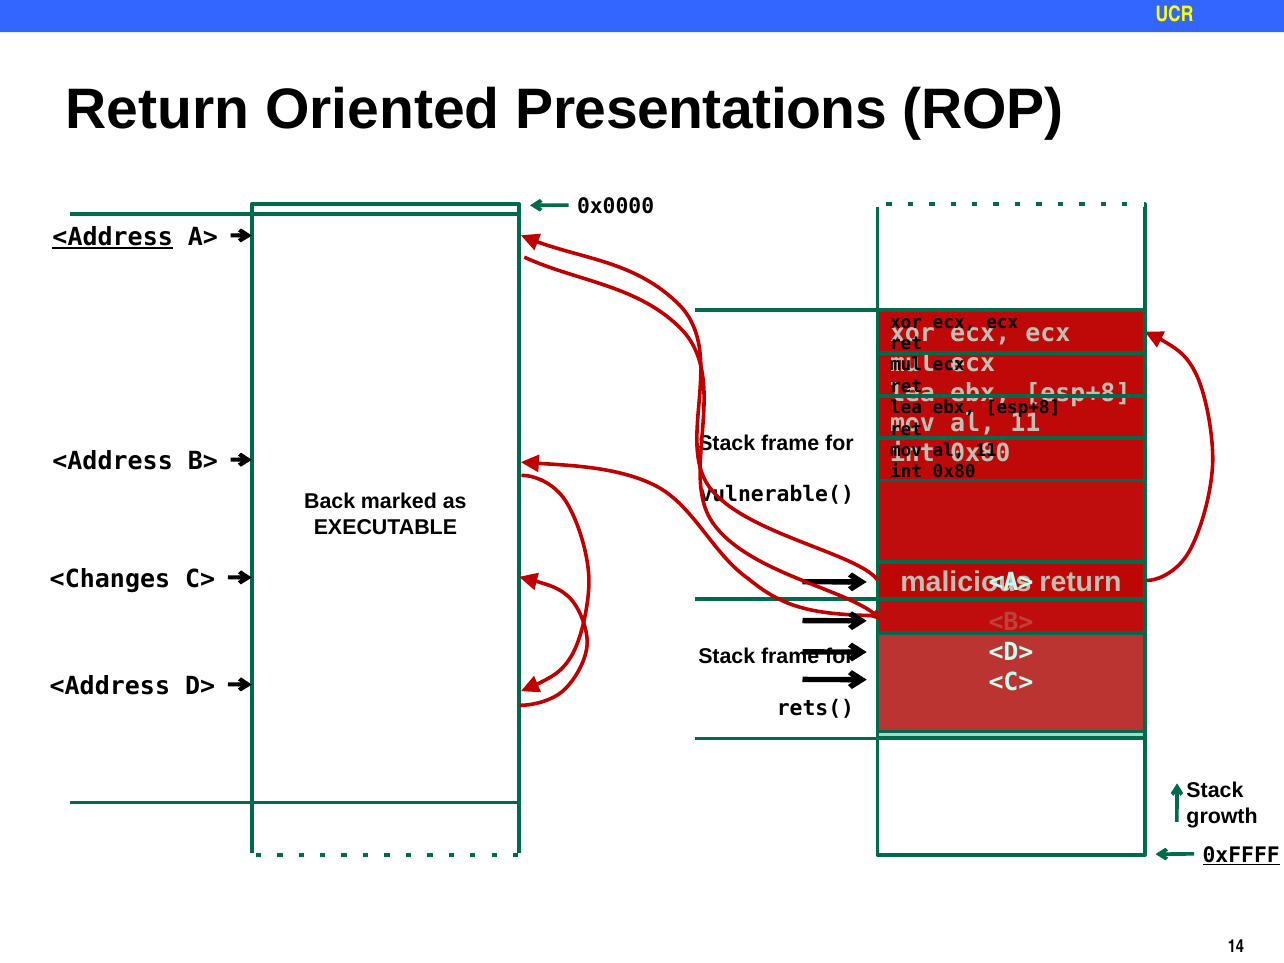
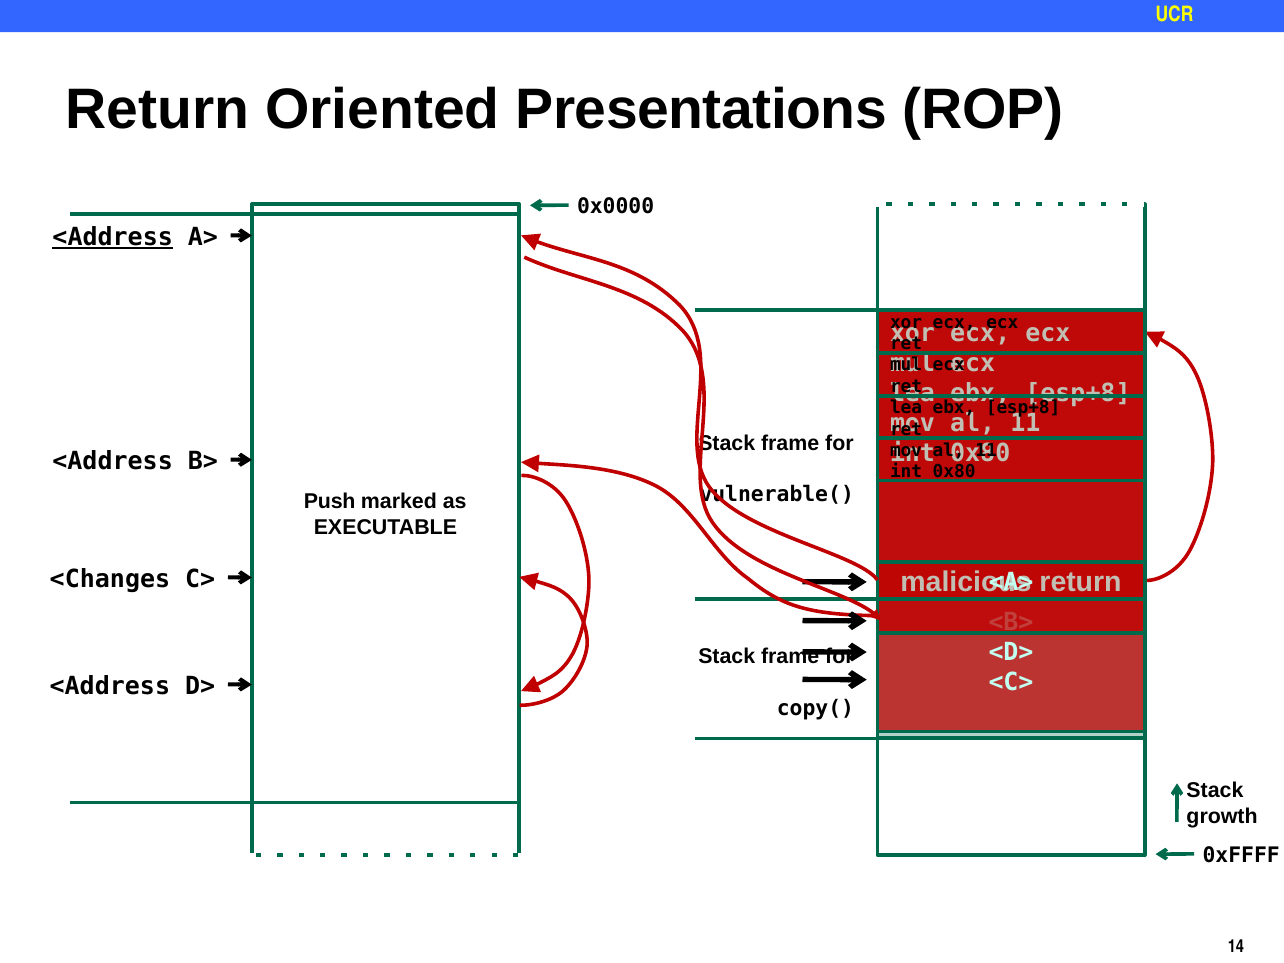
Back: Back -> Push (330, 502)
rets(: rets( -> copy( (815, 708)
0xFFFF underline: present -> none (1241, 855)
